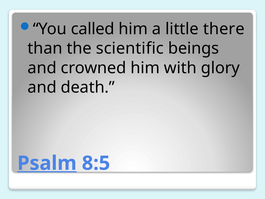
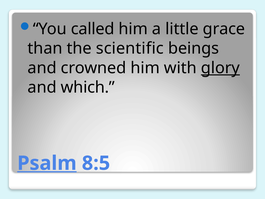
there: there -> grace (224, 29)
glory underline: none -> present (220, 68)
death: death -> which (88, 87)
